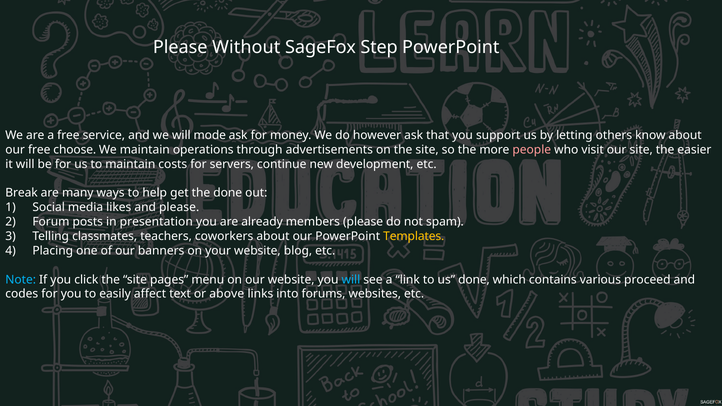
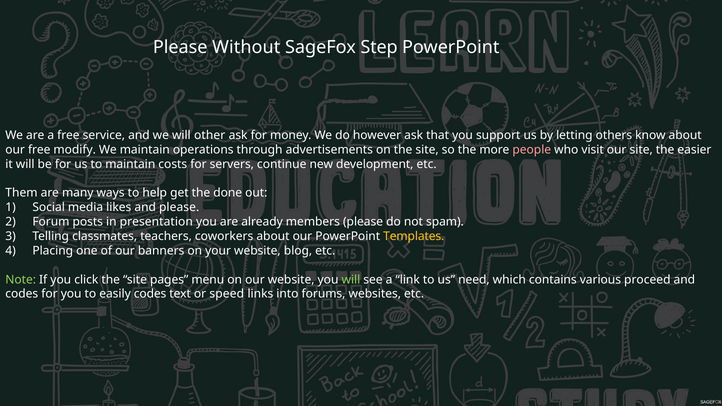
mode: mode -> other (210, 135)
choose: choose -> modify (75, 150)
Break: Break -> Them (21, 193)
Note colour: light blue -> light green (21, 280)
will colour: light blue -> light green (351, 280)
us done: done -> need (474, 280)
easily affect: affect -> codes (150, 294)
above: above -> speed (227, 294)
